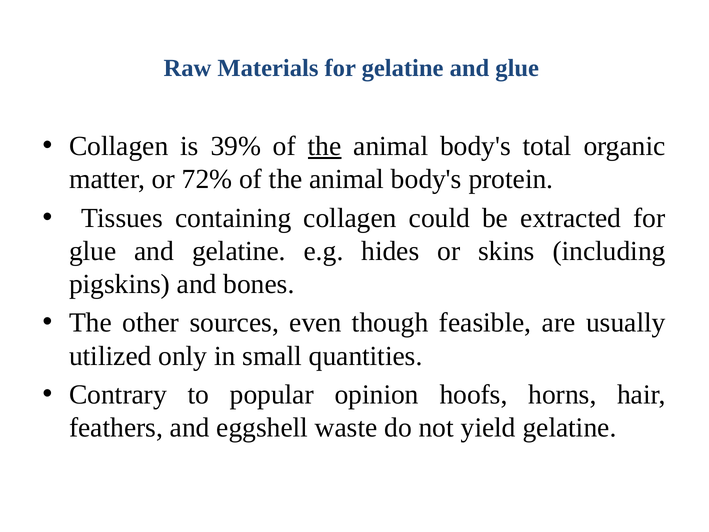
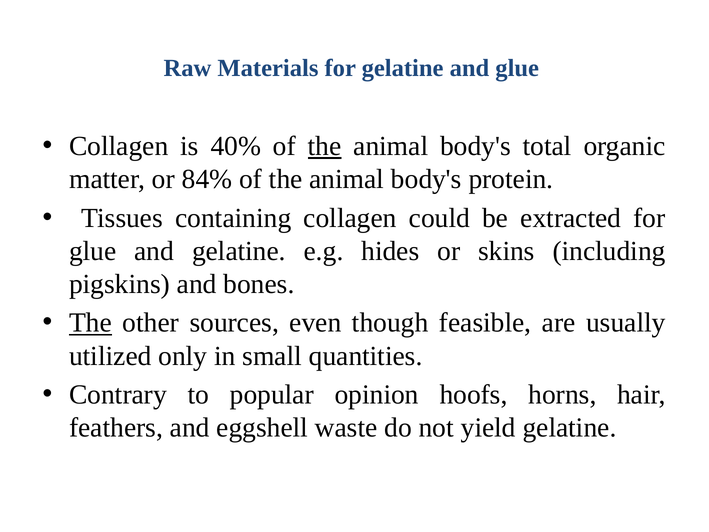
39%: 39% -> 40% (236, 146)
72%: 72% -> 84% (207, 179)
The underline: none -> present (91, 323)
